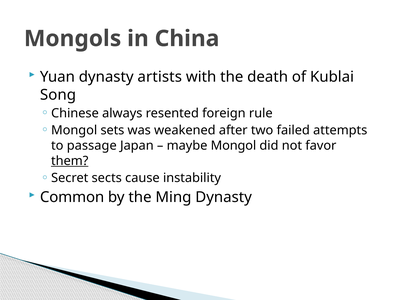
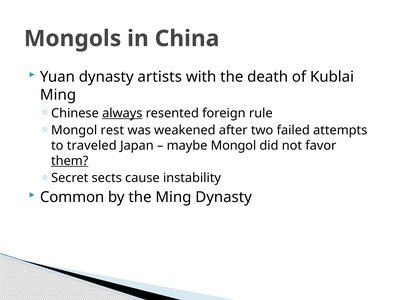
Song: Song -> Ming (58, 95)
always underline: none -> present (122, 113)
sets: sets -> rest (112, 130)
passage: passage -> traveled (92, 146)
